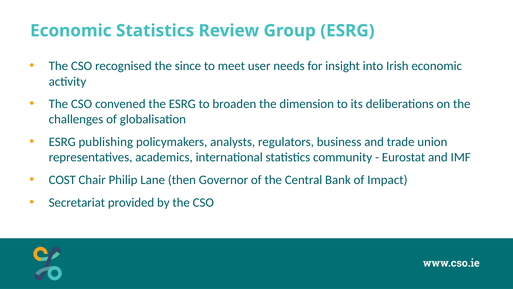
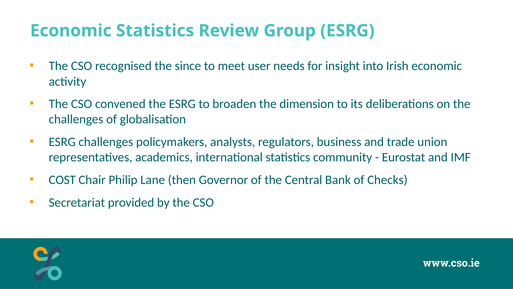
ESRG publishing: publishing -> challenges (106, 142)
Impact: Impact -> Checks (387, 180)
